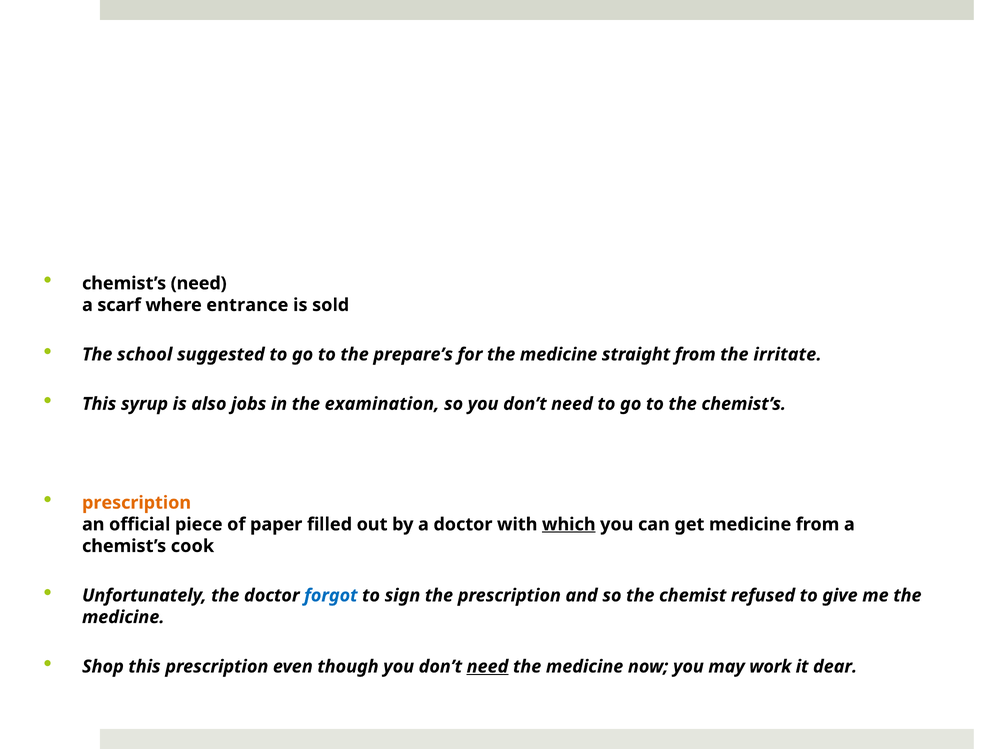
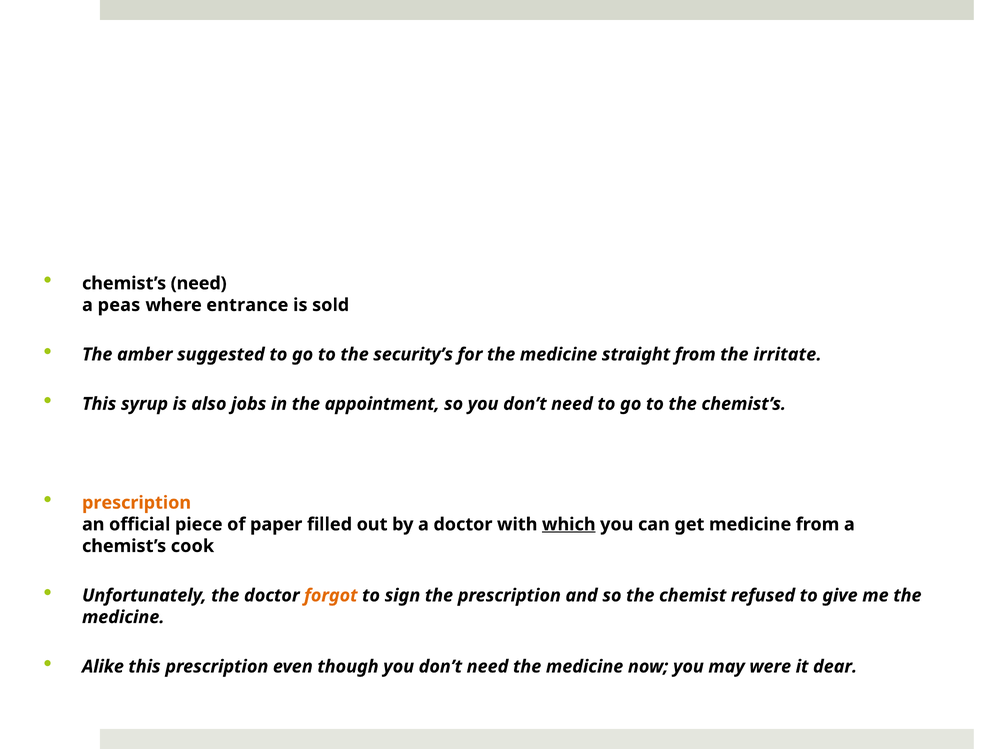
scarf: scarf -> peas (119, 305)
school: school -> amber (145, 355)
prepare’s: prepare’s -> security’s (413, 355)
examination: examination -> appointment (382, 404)
forgot colour: blue -> orange (331, 596)
Shop: Shop -> Alike (103, 667)
need underline: present -> none (488, 667)
work: work -> were (770, 667)
